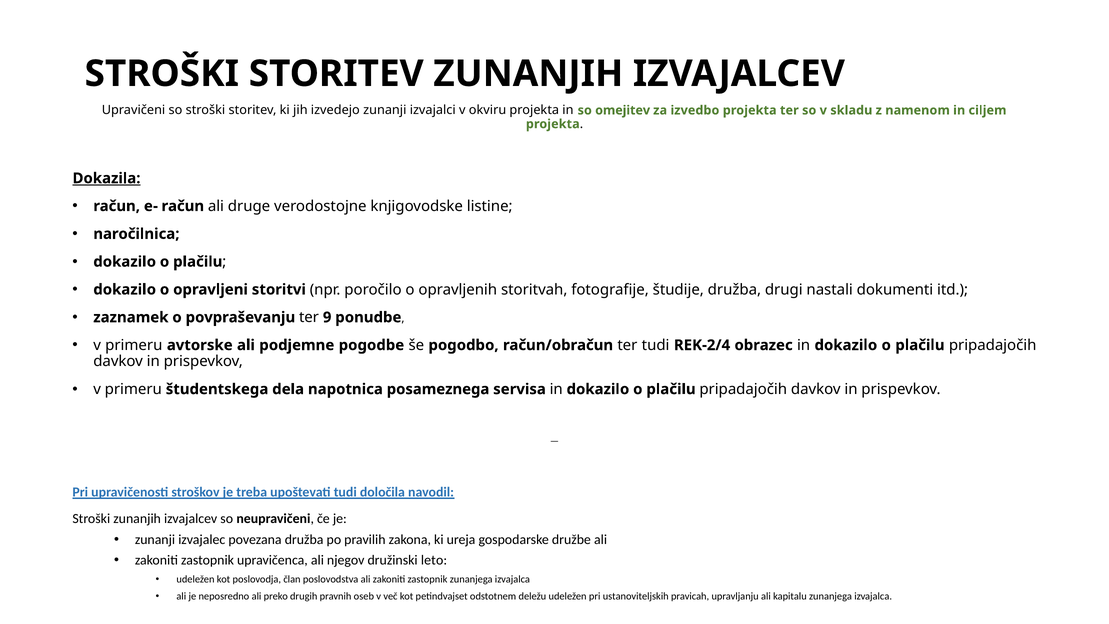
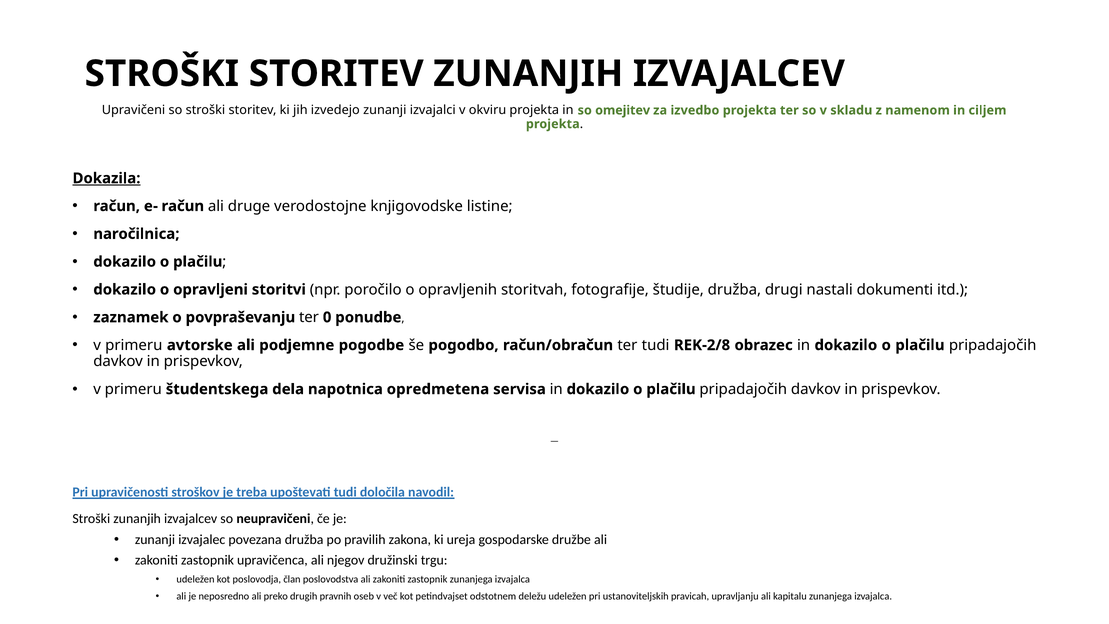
9: 9 -> 0 (327, 317)
REK-2/4: REK-2/4 -> REK-2/8 (702, 345)
posameznega: posameznega -> opredmetena (438, 389)
leto: leto -> trgu (434, 560)
